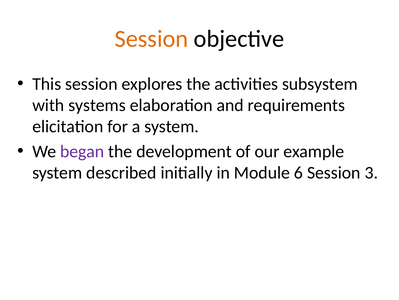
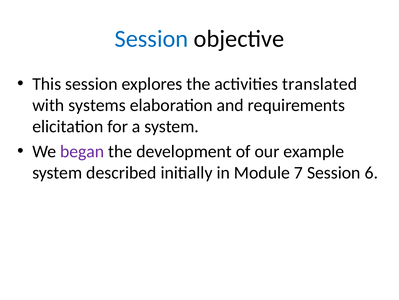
Session colour: orange -> blue (151, 39)
subsystem: subsystem -> translated (320, 84)
6: 6 -> 7 (298, 172)
3: 3 -> 6 (371, 172)
